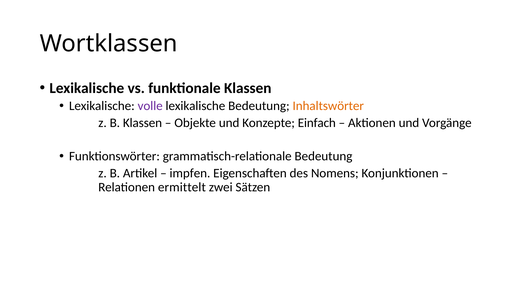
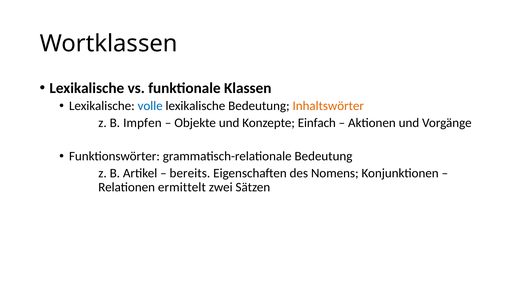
volle colour: purple -> blue (150, 106)
B Klassen: Klassen -> Impfen (142, 123)
impfen: impfen -> bereits (190, 173)
